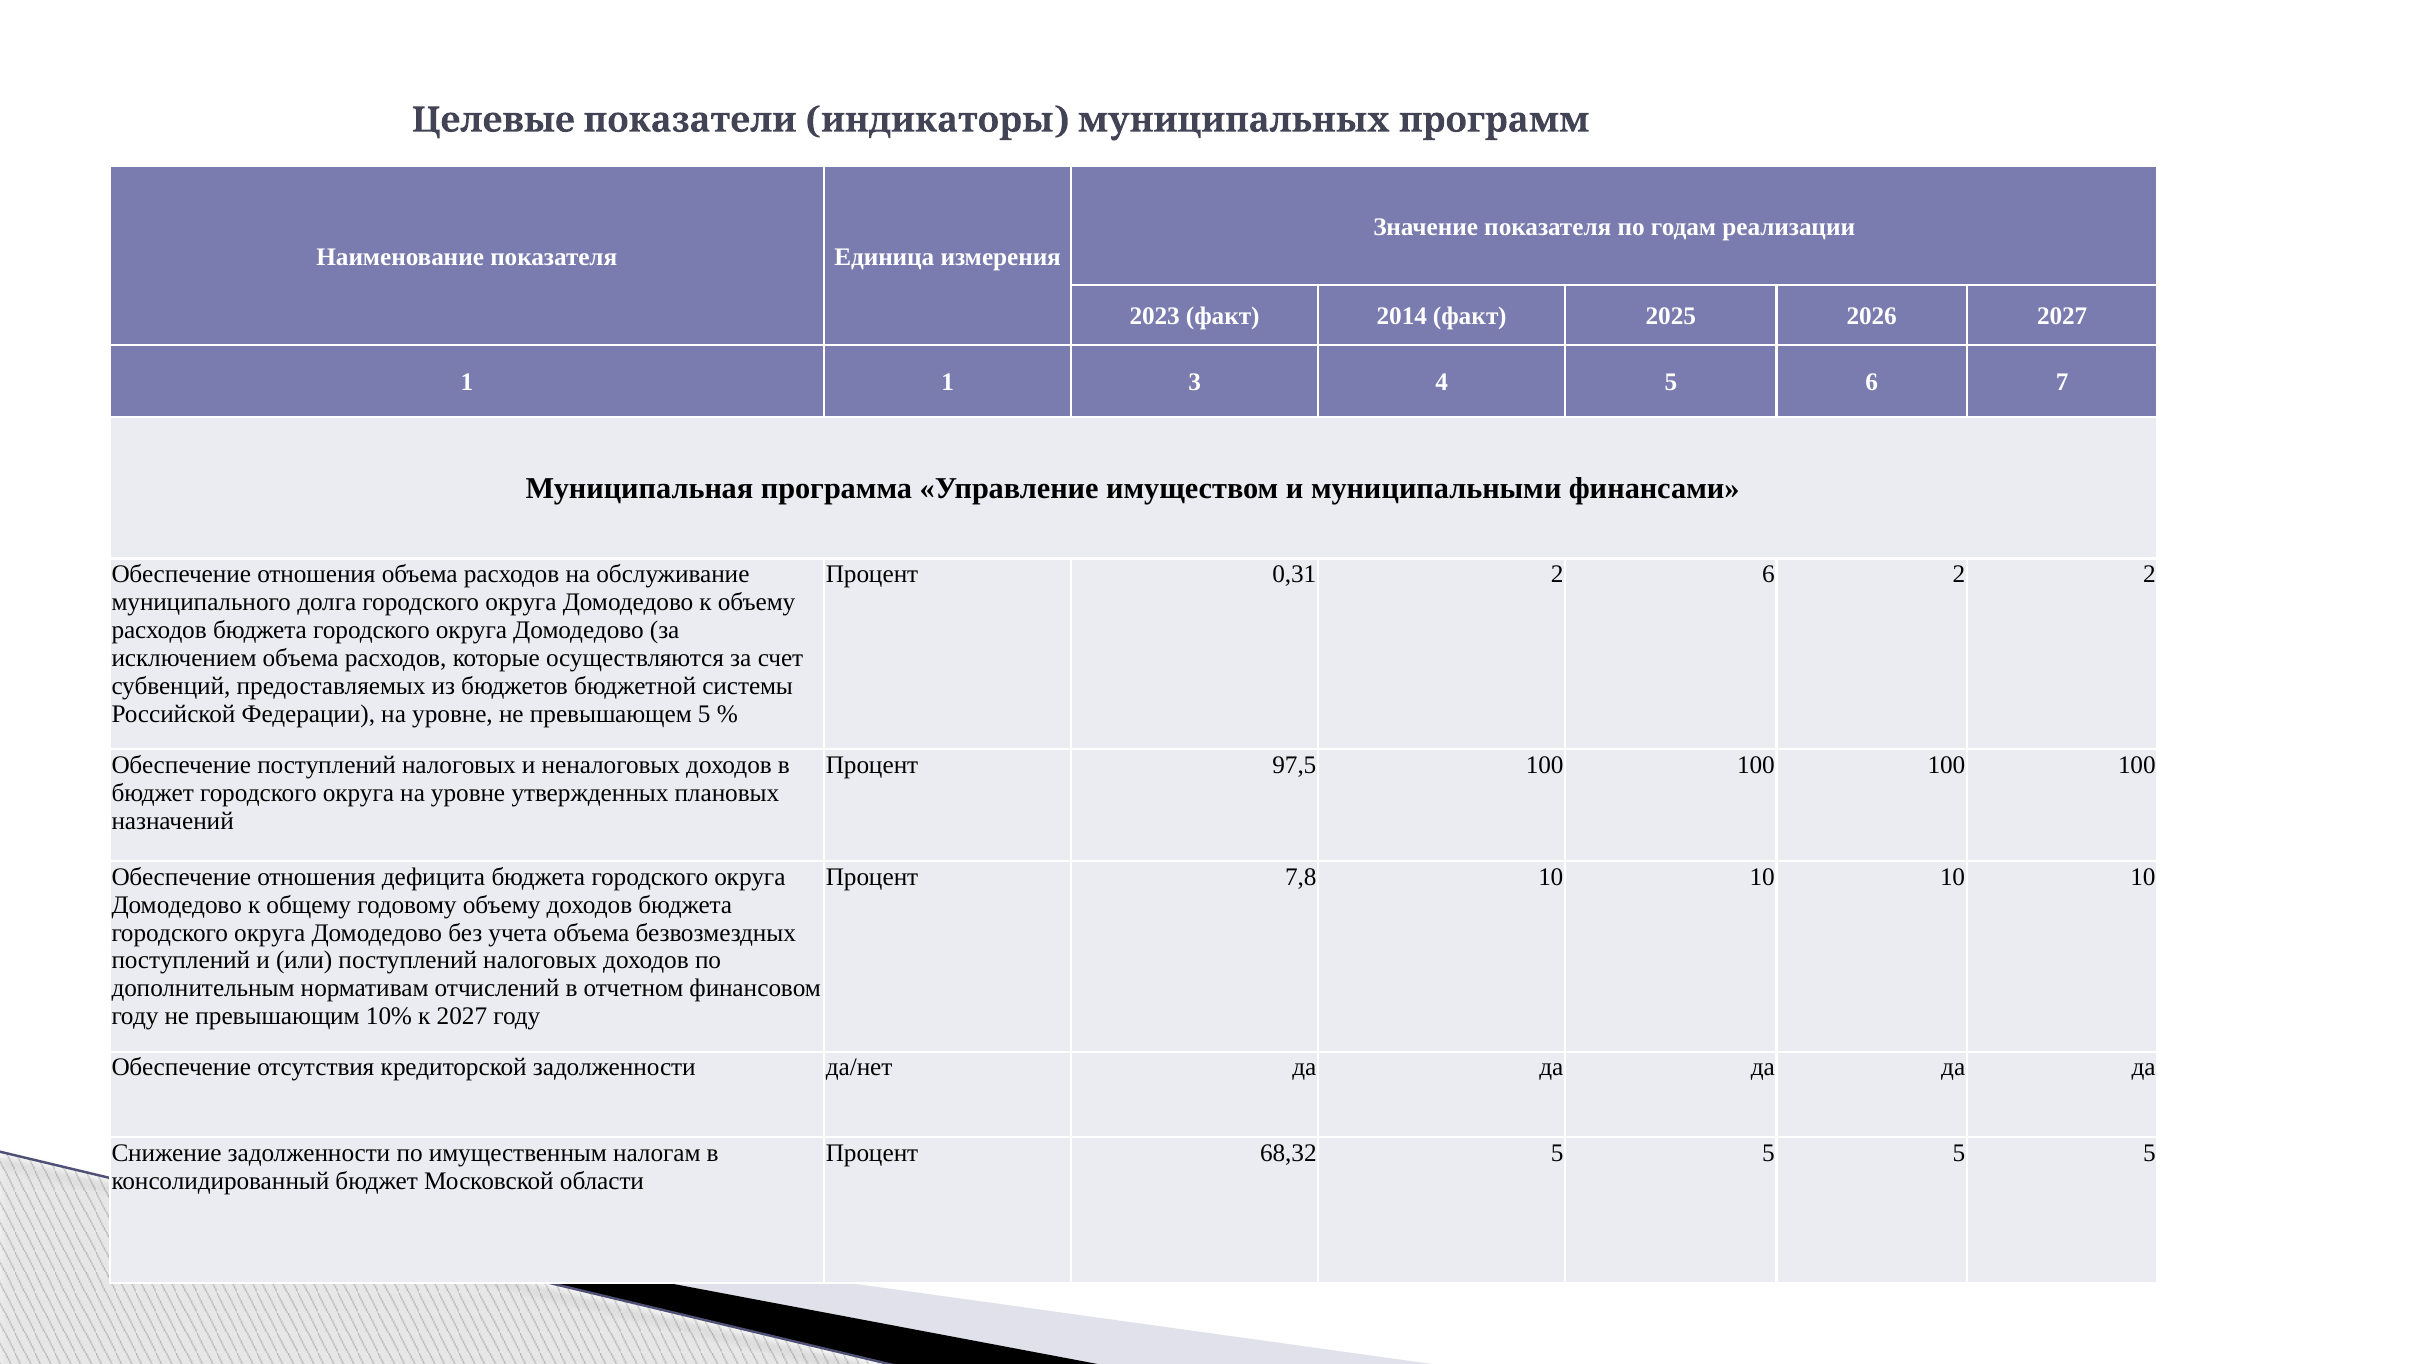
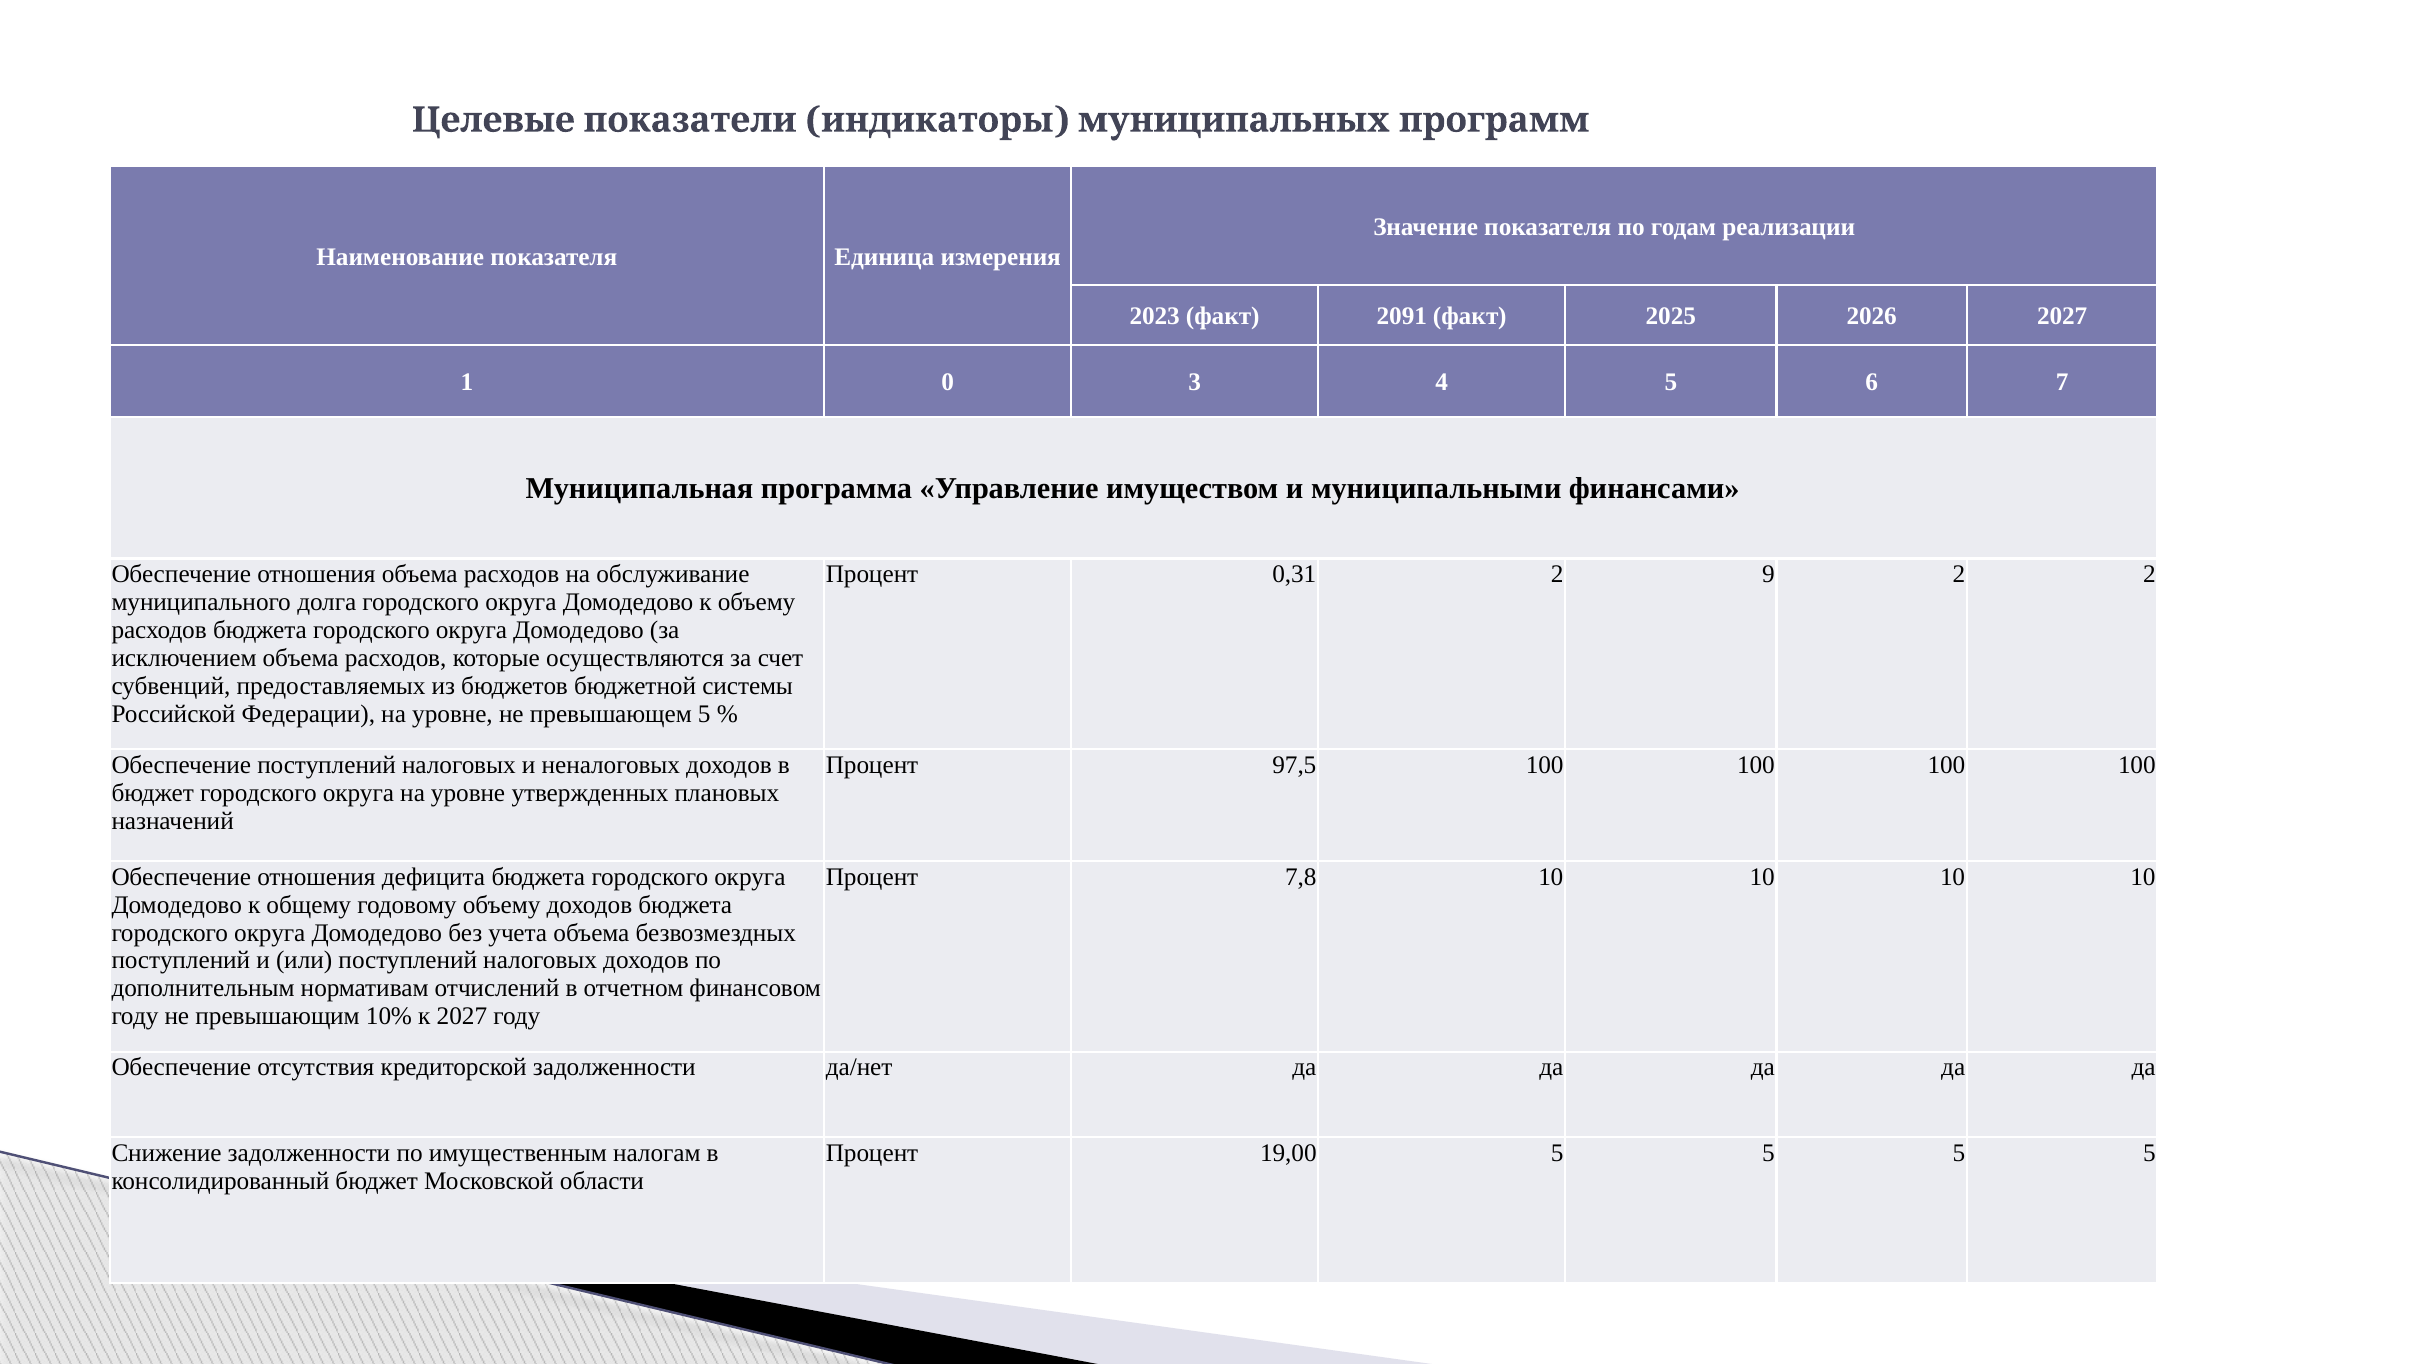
2014: 2014 -> 2091 (1402, 316)
1 1: 1 -> 0 (948, 382)
2 6: 6 -> 9 (1769, 575)
68,32: 68,32 -> 19,00 (1288, 1153)
